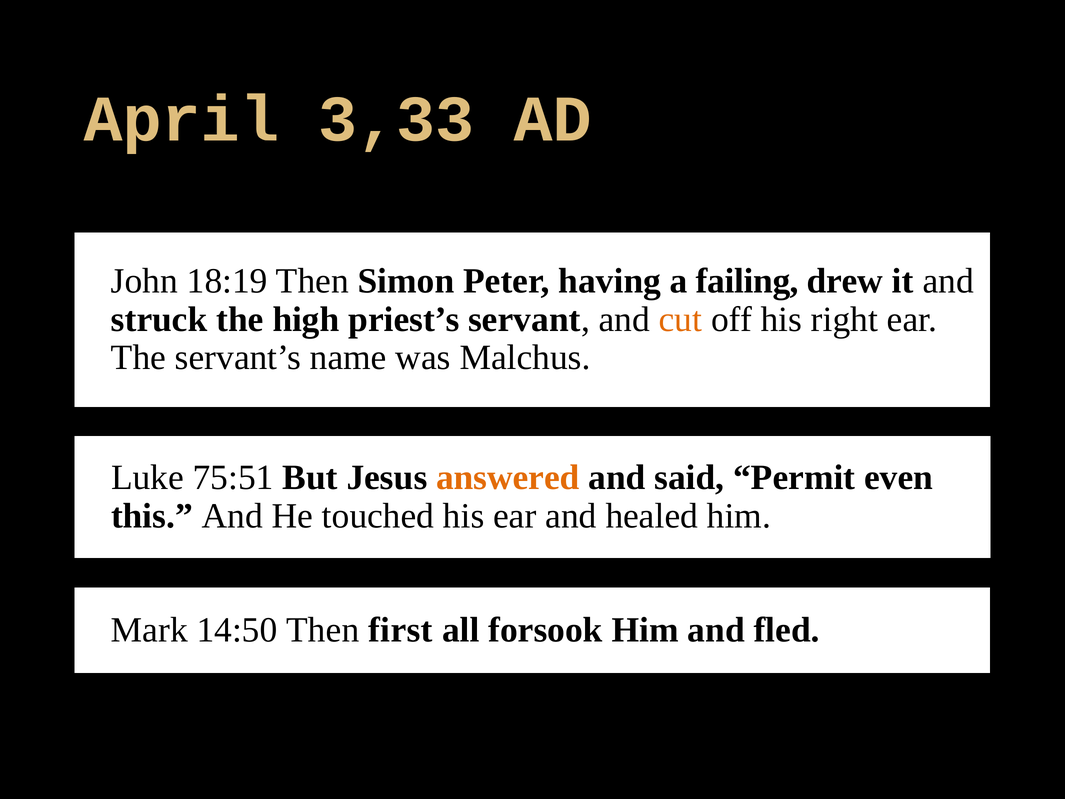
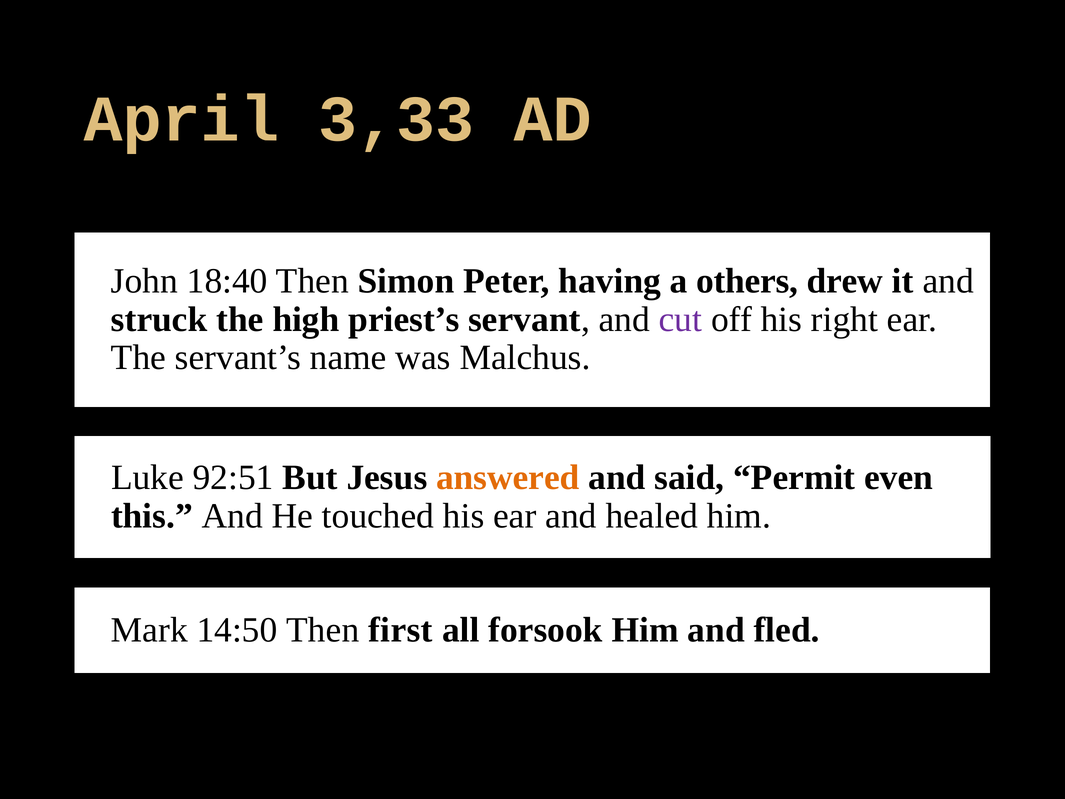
18:19: 18:19 -> 18:40 (227, 281)
failing: failing -> others (747, 281)
cut colour: orange -> purple (680, 319)
75:51: 75:51 -> 92:51 (233, 477)
